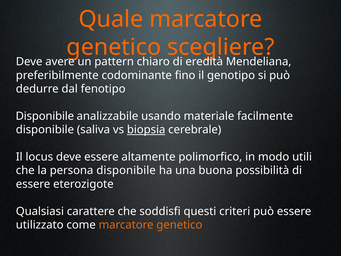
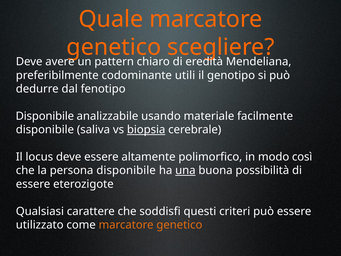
fino: fino -> utili (185, 75)
utili: utili -> così (302, 157)
una underline: none -> present (185, 170)
